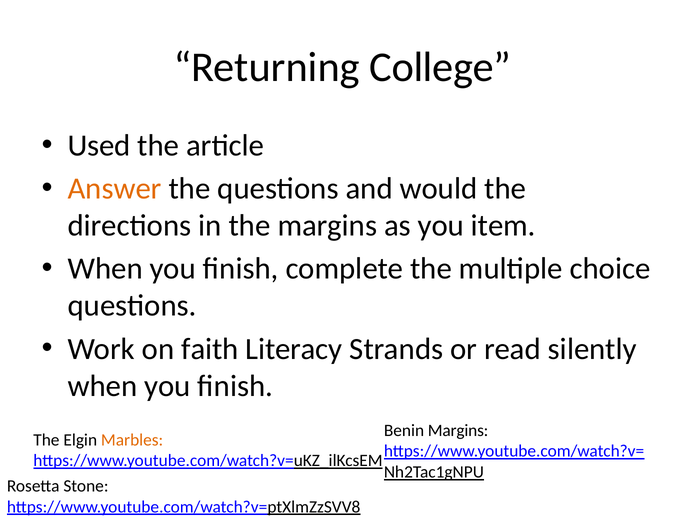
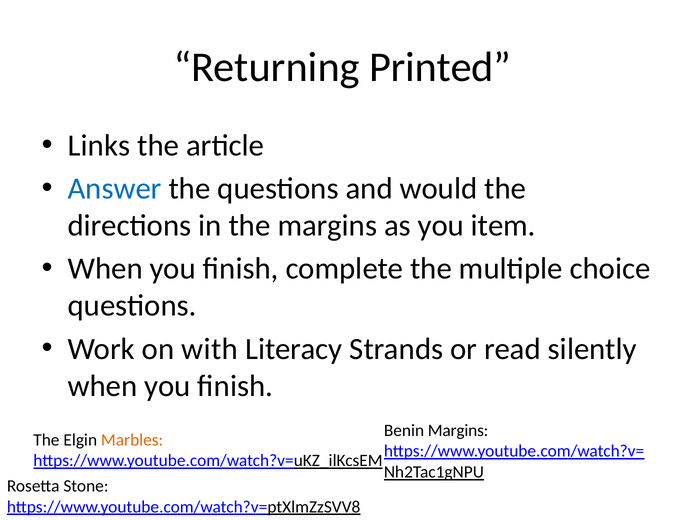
College: College -> Printed (440, 67)
Used: Used -> Links (99, 146)
Answer colour: orange -> blue (115, 189)
faith: faith -> with (210, 349)
